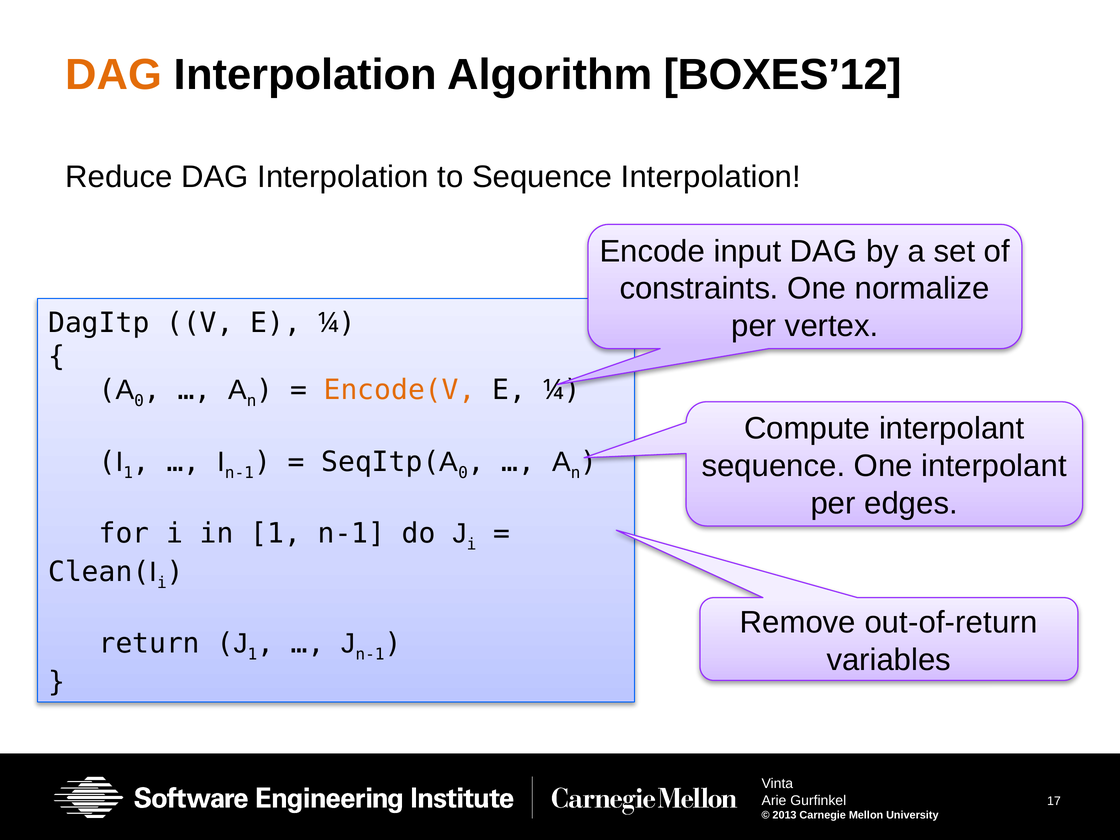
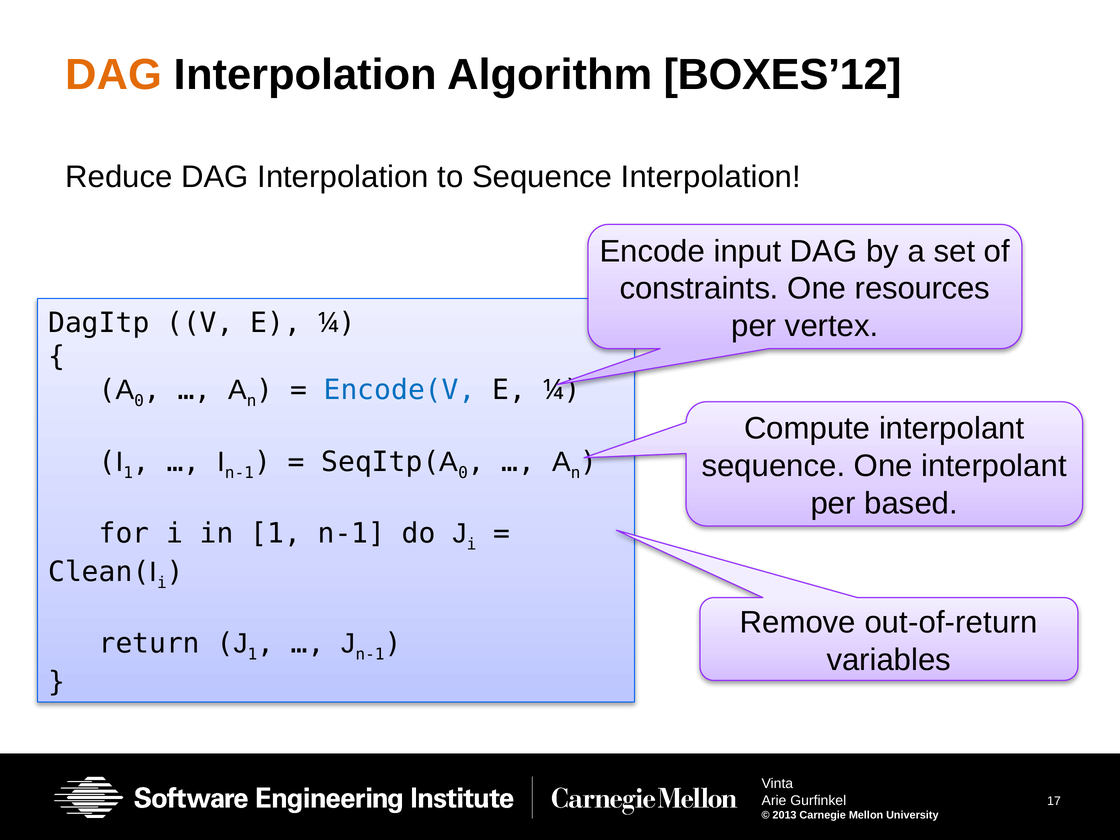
normalize: normalize -> resources (922, 289)
Encode(V colour: orange -> blue (400, 390)
edges: edges -> based (911, 503)
